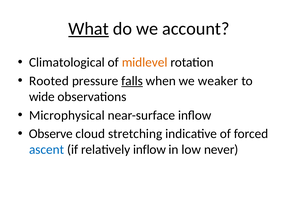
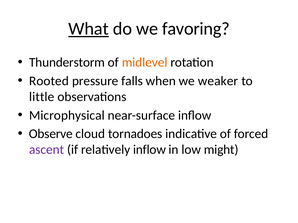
account: account -> favoring (196, 29)
Climatological: Climatological -> Thunderstorm (67, 63)
falls underline: present -> none (132, 81)
wide: wide -> little (42, 97)
stretching: stretching -> tornadoes (135, 134)
ascent colour: blue -> purple (47, 150)
never: never -> might (221, 150)
